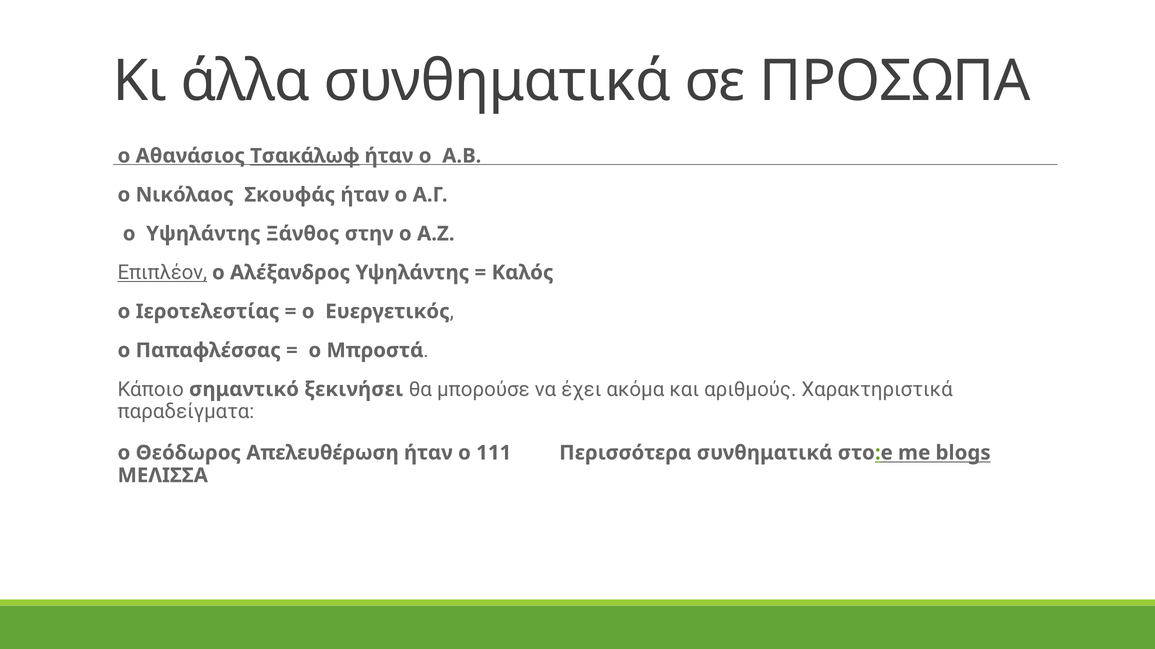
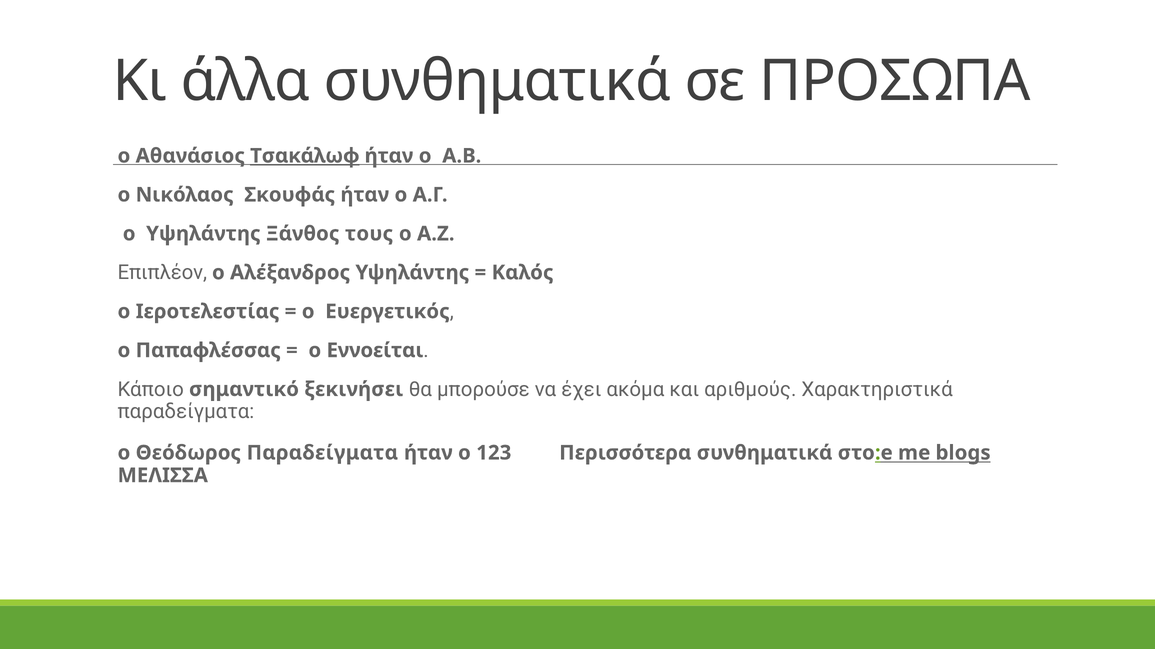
στην: στην -> τους (369, 234)
Επιπλέον underline: present -> none (162, 273)
Μπροστά: Μπροστά -> Εννοείται (375, 351)
Θεόδωρος Απελευθέρωση: Απελευθέρωση -> Παραδείγματα (322, 453)
111: 111 -> 123 (494, 453)
